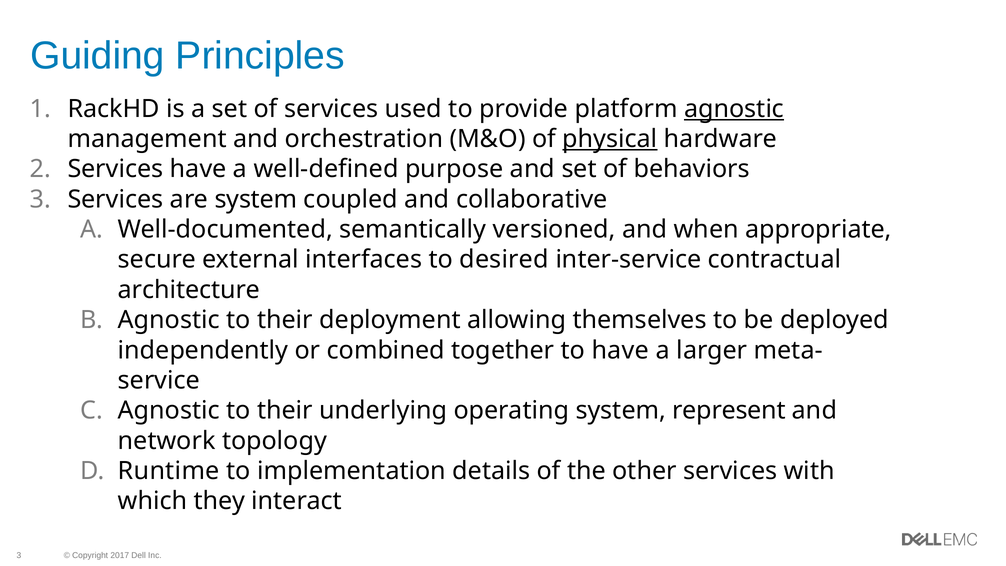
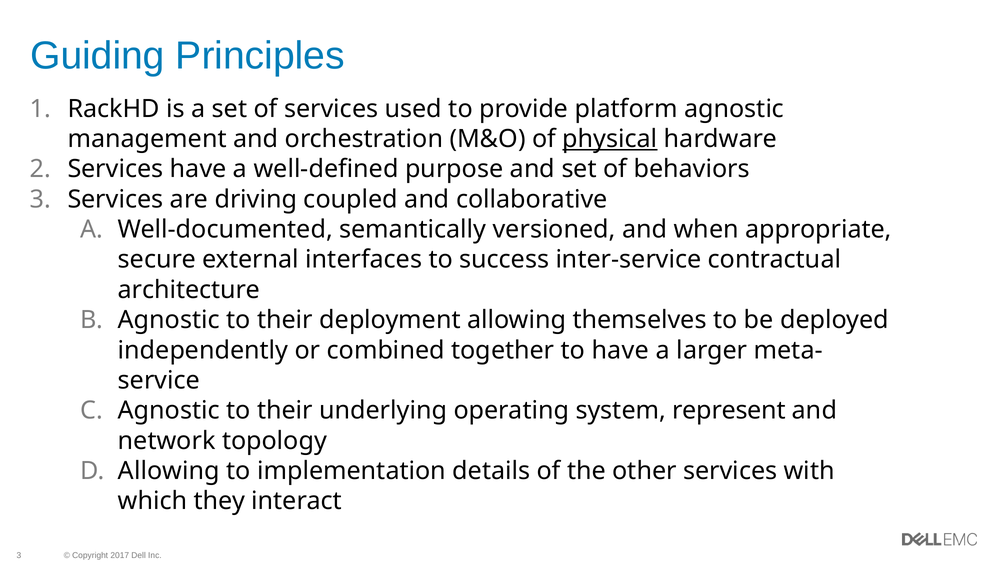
agnostic underline: present -> none (734, 109)
are system: system -> driving (256, 199)
desired: desired -> success (504, 260)
Runtime: Runtime -> Allowing (169, 471)
